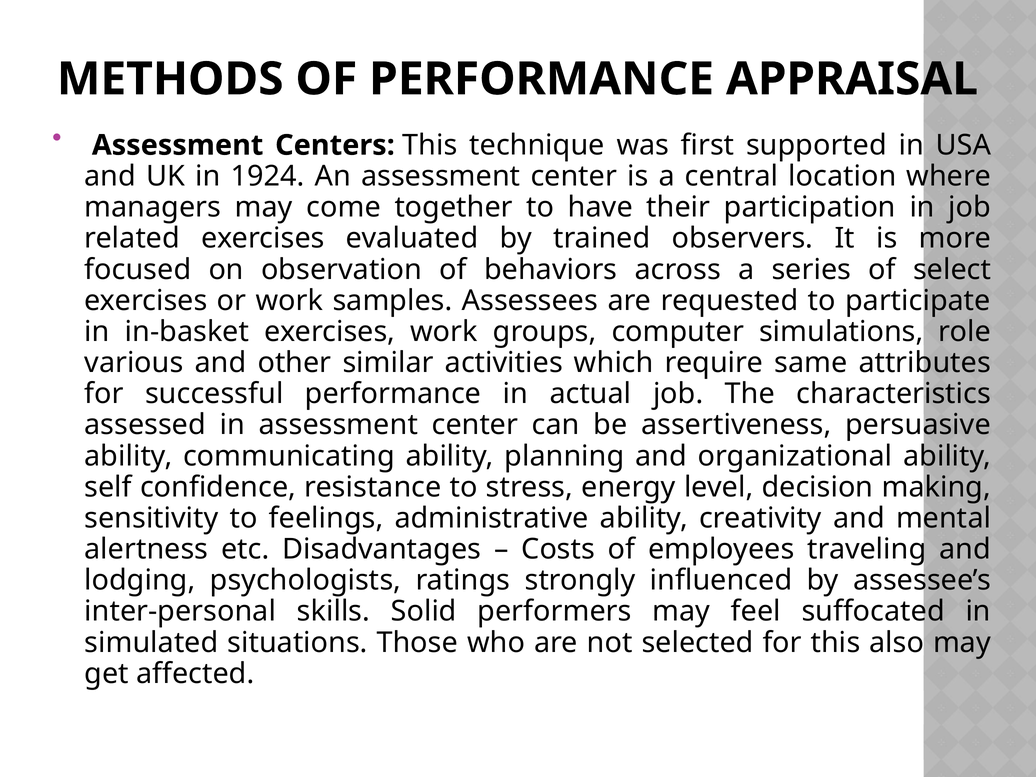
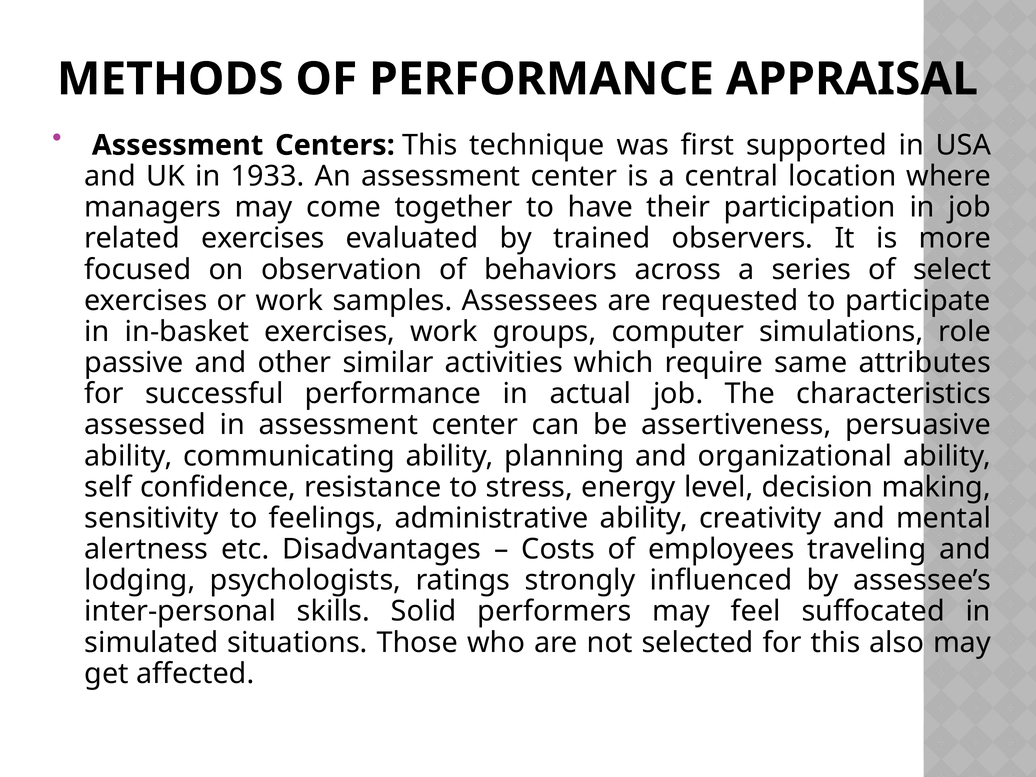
1924: 1924 -> 1933 (268, 176)
various: various -> passive (134, 363)
